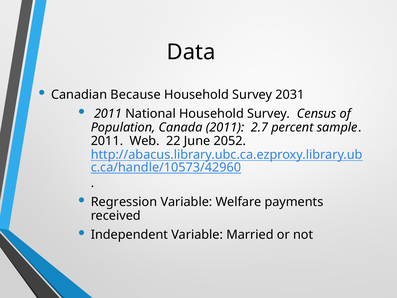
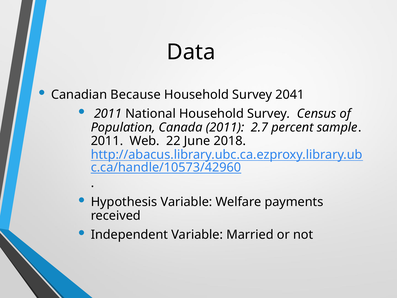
2031: 2031 -> 2041 (290, 94)
2052: 2052 -> 2018 (230, 141)
Regression: Regression -> Hypothesis (124, 202)
